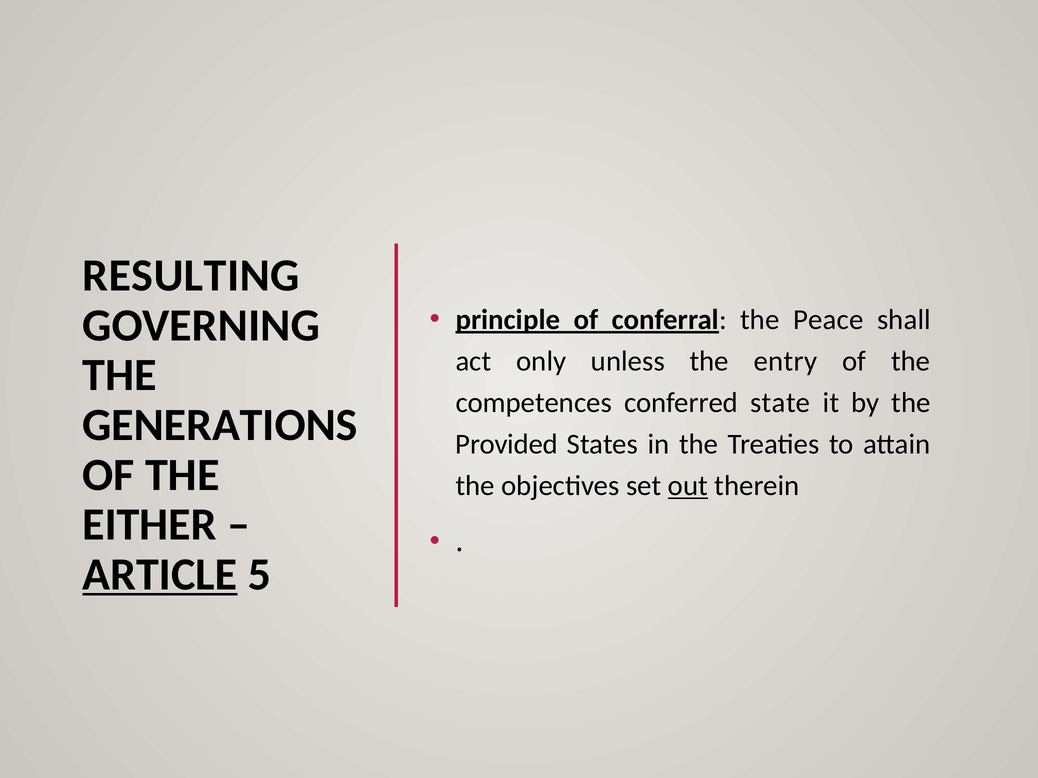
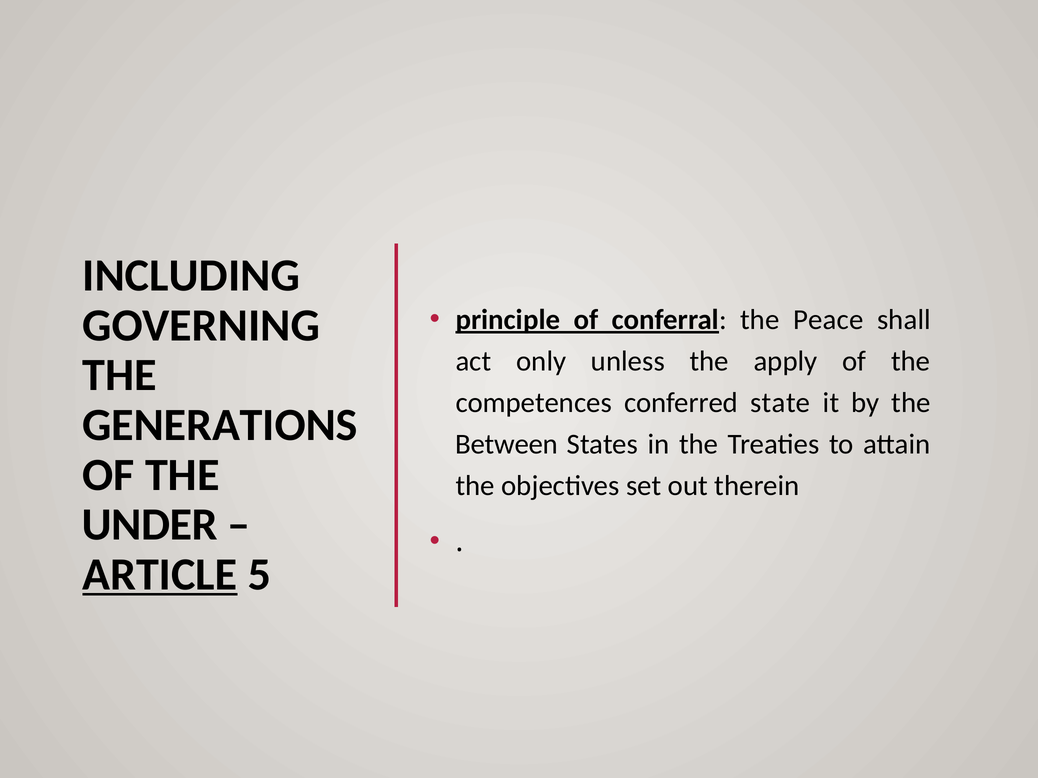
RESULTING: RESULTING -> INCLUDING (191, 276)
entry: entry -> apply (786, 362)
Provided: Provided -> Between (507, 445)
out underline: present -> none (688, 486)
EITHER: EITHER -> UNDER (150, 525)
